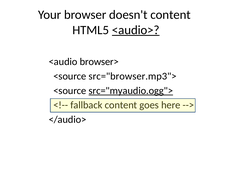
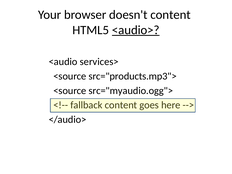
browser>: browser> -> services> (99, 62)
src="browser.mp3">: src="browser.mp3"> -> src="products.mp3"> (133, 76)
src="myaudio.ogg"> underline: present -> none (131, 91)
